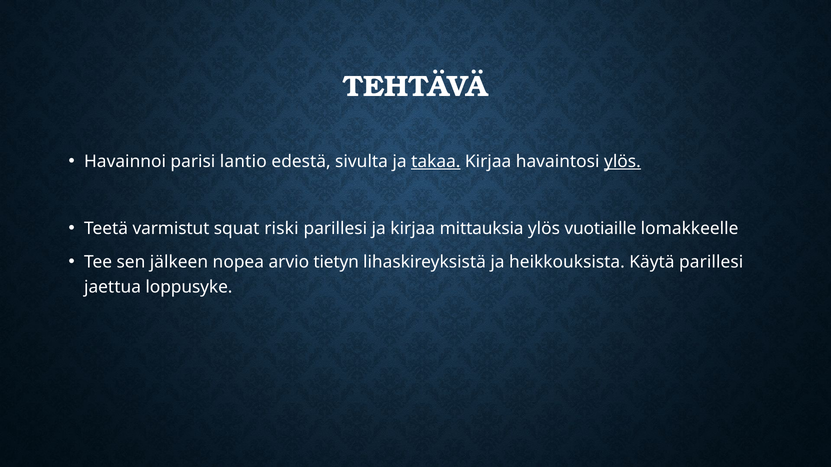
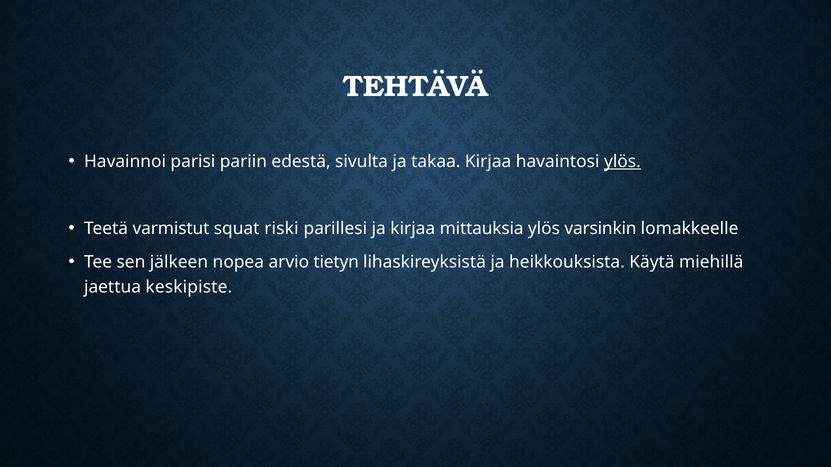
lantio: lantio -> pariin (243, 162)
takaa underline: present -> none (436, 162)
vuotiaille: vuotiaille -> varsinkin (600, 229)
Käytä parillesi: parillesi -> miehillä (711, 262)
loppusyke: loppusyke -> keskipiste (189, 287)
